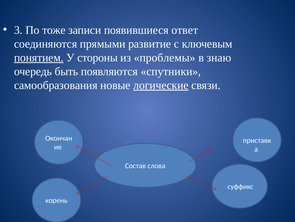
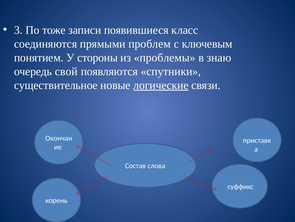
ответ: ответ -> класс (185, 30)
развитие: развитие -> проблем (150, 44)
понятием underline: present -> none (39, 57)
быть: быть -> свой (66, 71)
самообразования: самообразования -> существительное (56, 85)
